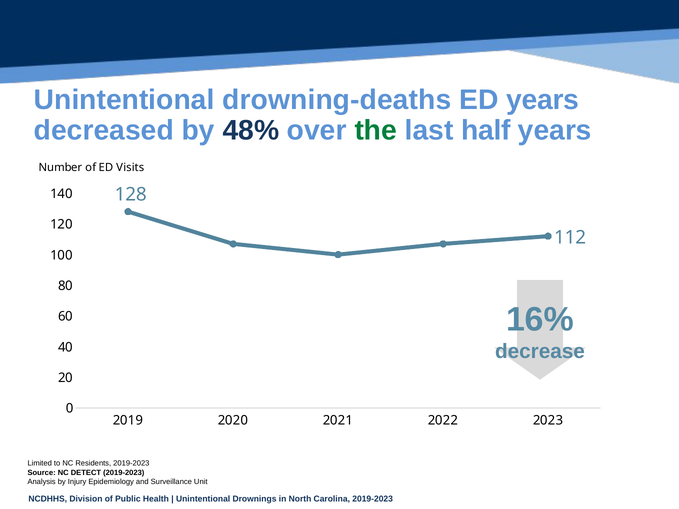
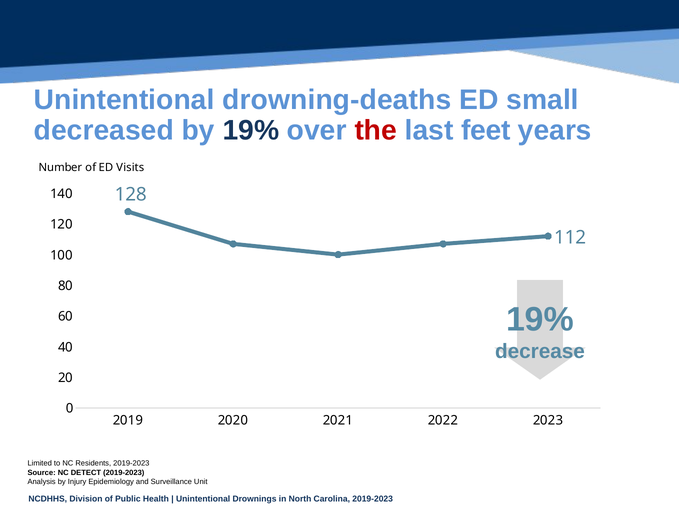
ED years: years -> small (543, 100)
by 48%: 48% -> 19% (251, 131)
the colour: green -> red (376, 131)
half: half -> feet (486, 131)
16%: 16% -> 19% (540, 320)
